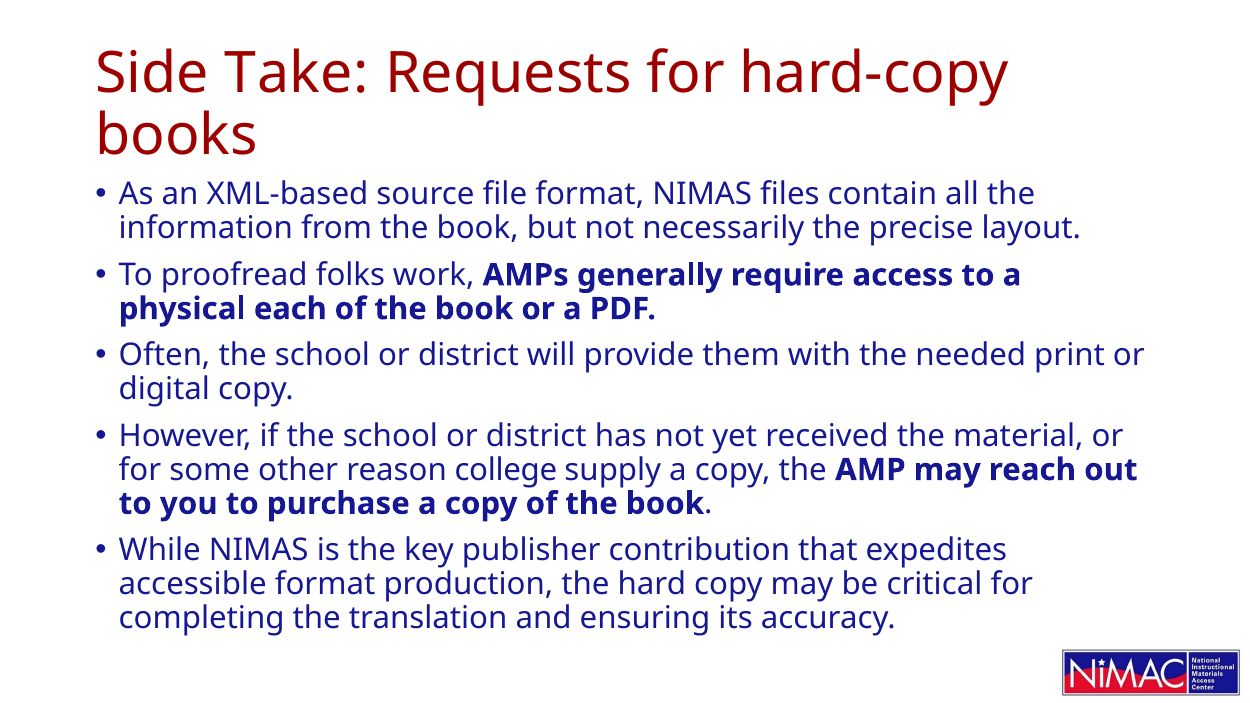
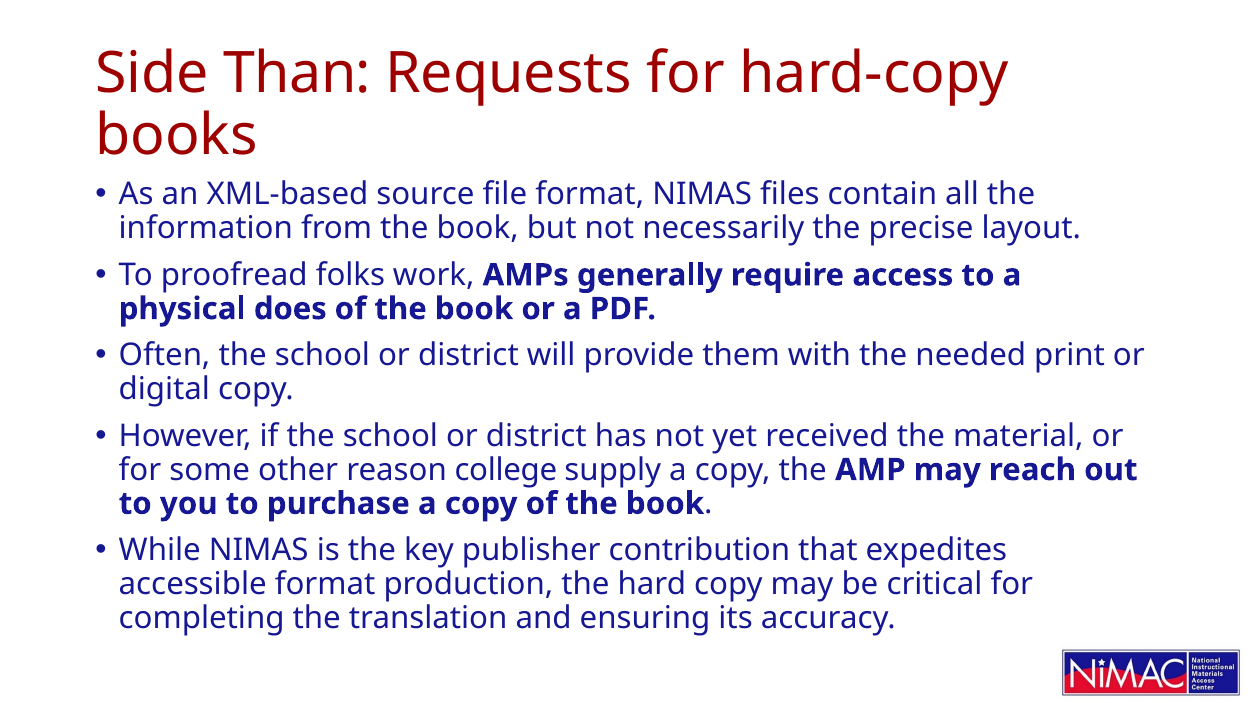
Take: Take -> Than (297, 74)
each: each -> does (290, 309)
